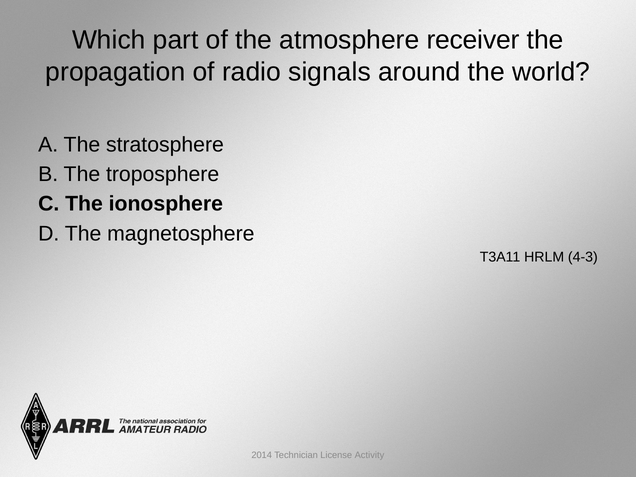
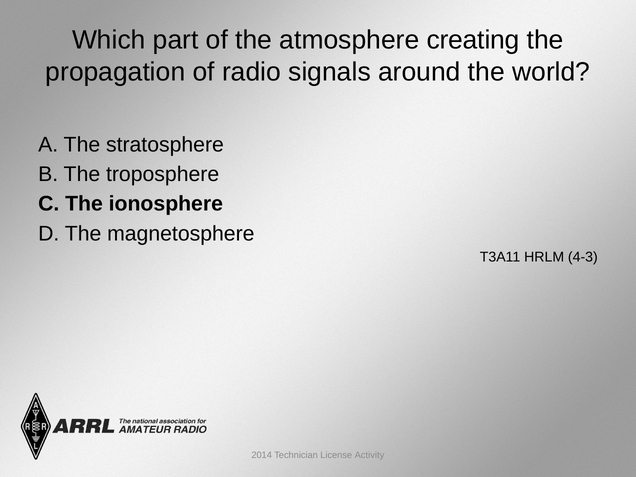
receiver: receiver -> creating (473, 40)
